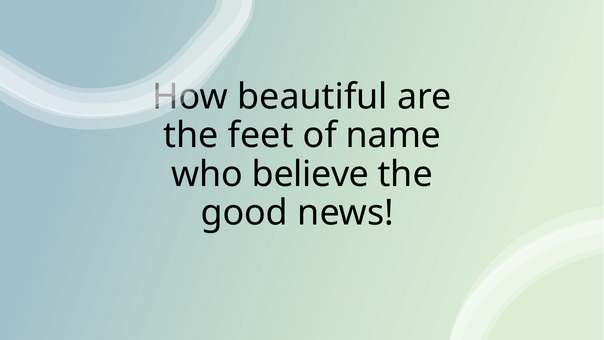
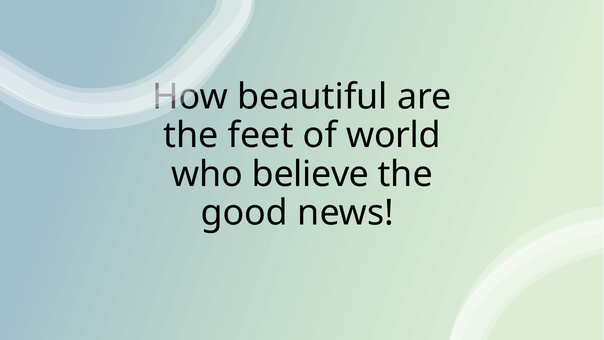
name: name -> world (393, 135)
